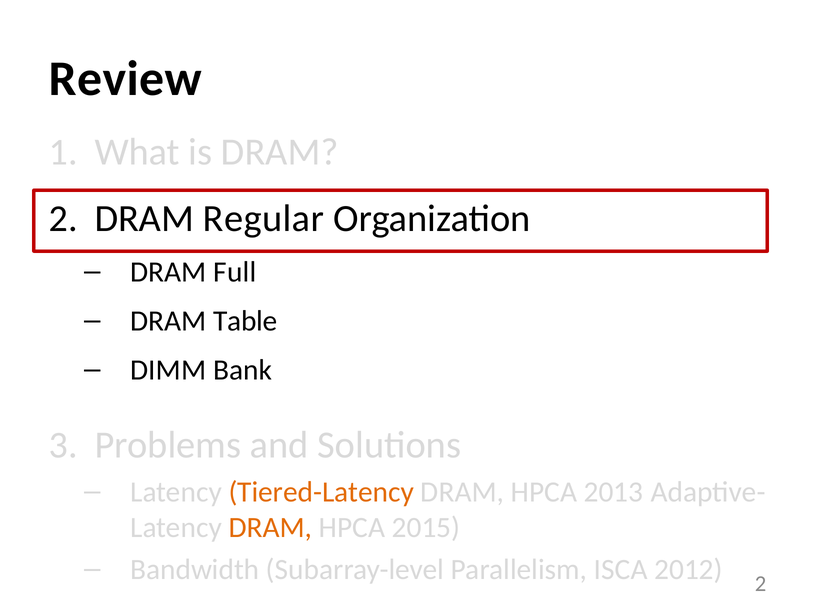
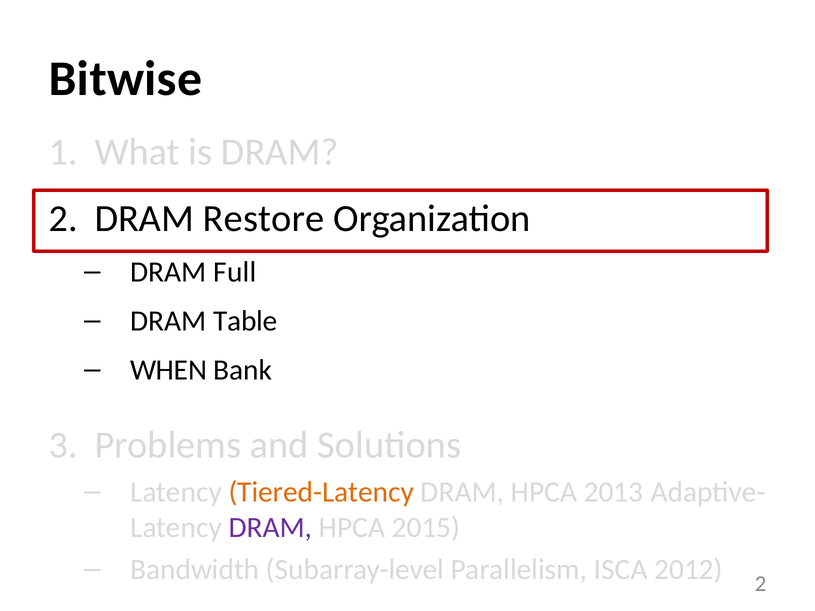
Review: Review -> Bitwise (125, 79)
Regular: Regular -> Restore (264, 219)
DIMM: DIMM -> WHEN (169, 370)
DRAM colour: orange -> purple (270, 528)
